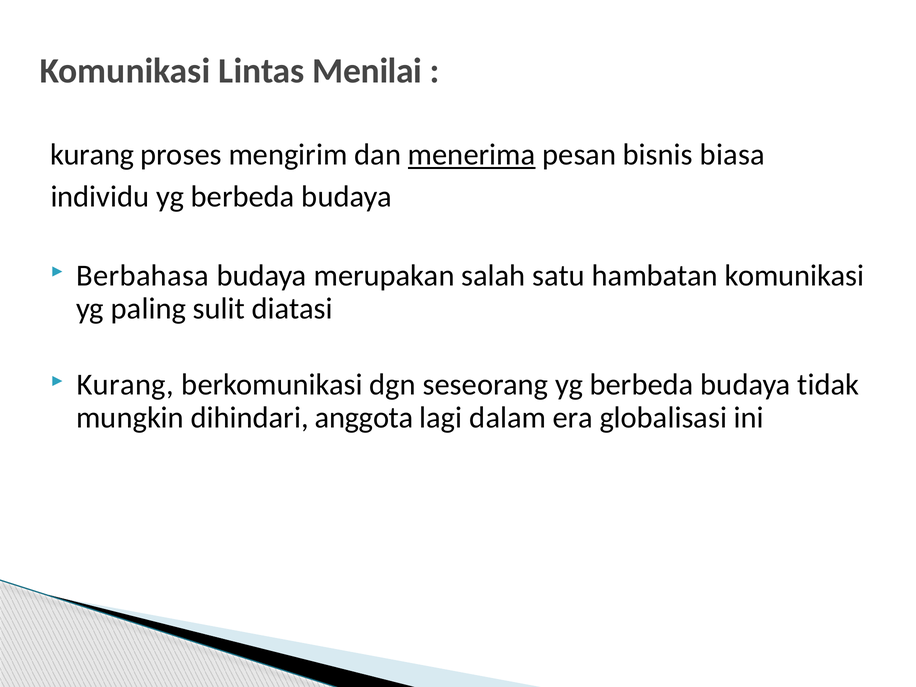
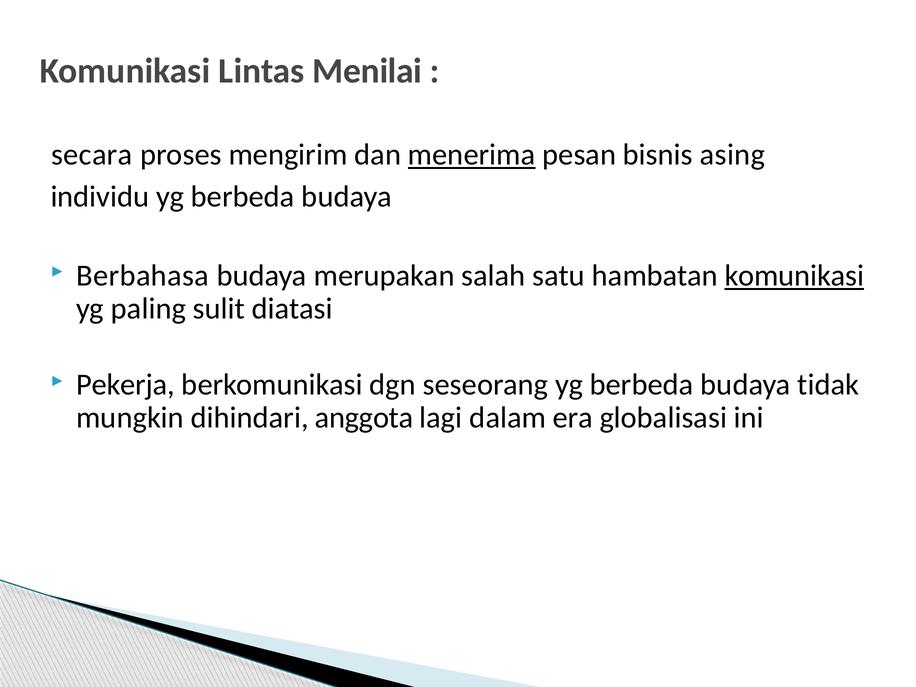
kurang: kurang -> secara (92, 155)
biasa: biasa -> asing (732, 155)
komunikasi underline: none -> present (794, 276)
Kurang: Kurang -> Pekerja (125, 385)
